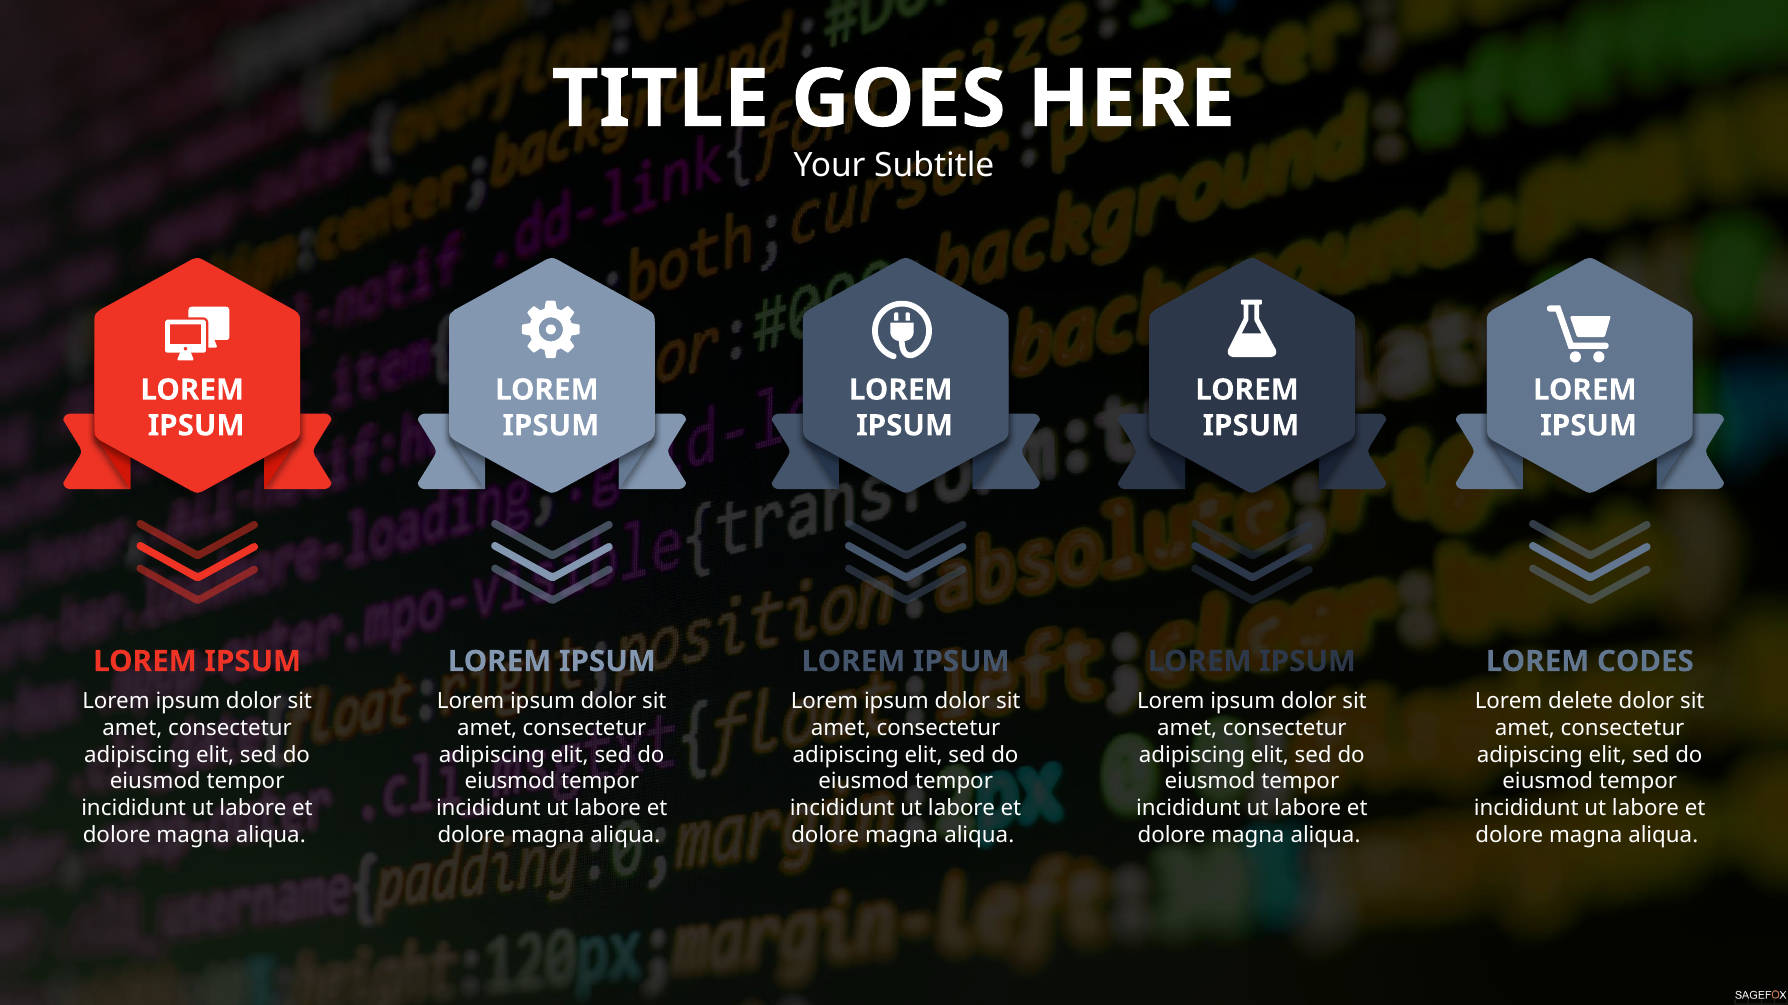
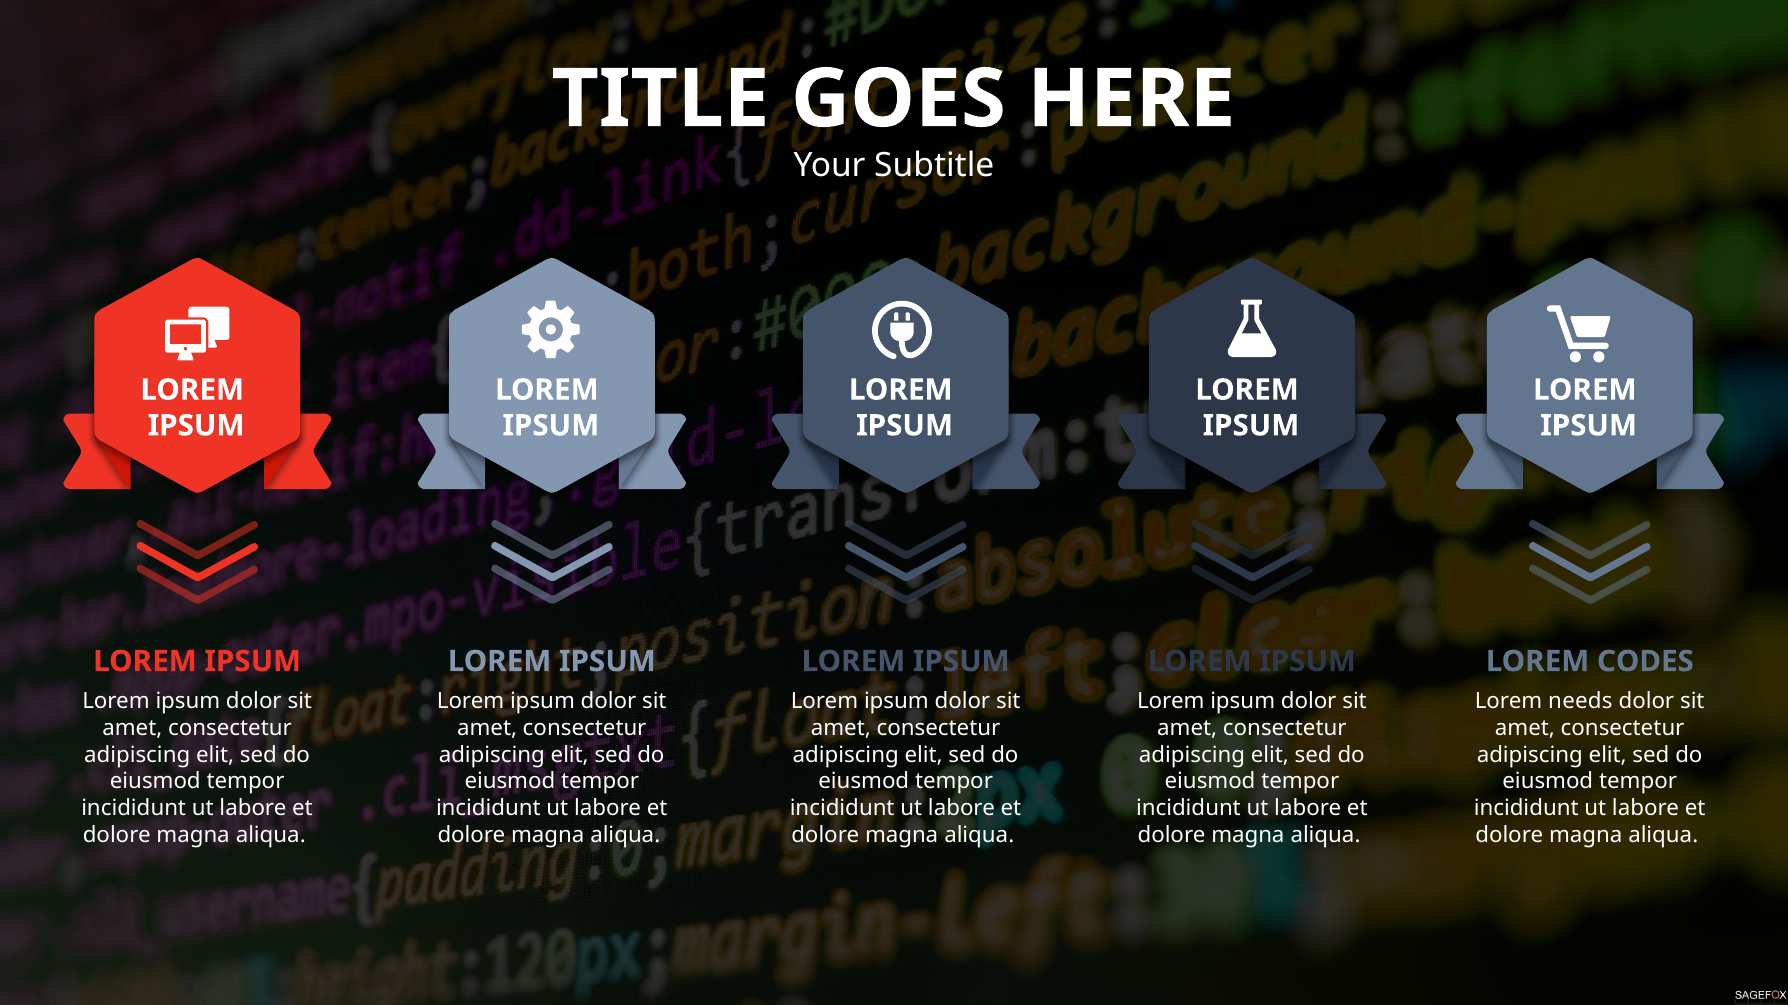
delete: delete -> needs (1580, 702)
